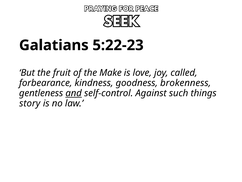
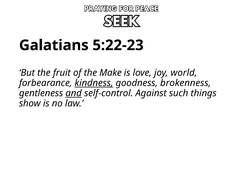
called: called -> world (184, 73)
kindness underline: none -> present (94, 83)
story: story -> show (30, 103)
